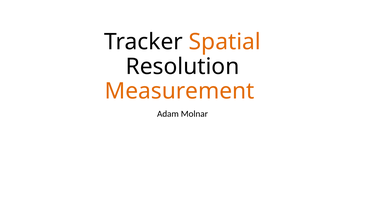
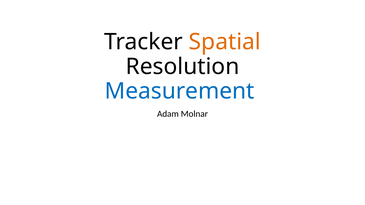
Measurement colour: orange -> blue (180, 91)
